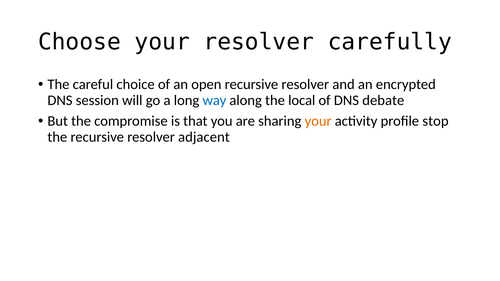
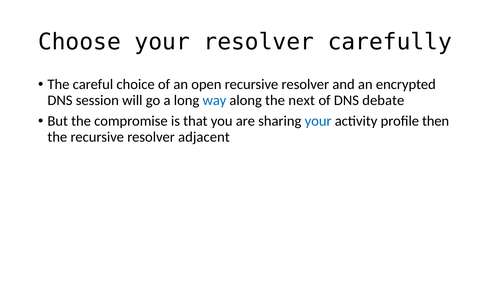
local: local -> next (302, 100)
your colour: orange -> blue (318, 121)
stop: stop -> then (436, 121)
